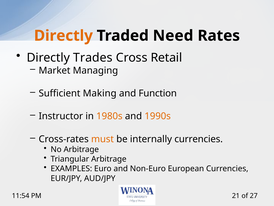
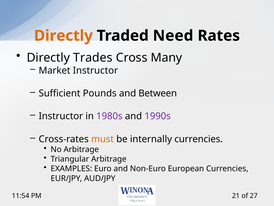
Retail: Retail -> Many (166, 57)
Market Managing: Managing -> Instructor (95, 70)
Making: Making -> Pounds (100, 93)
Function: Function -> Between (158, 93)
1980s colour: orange -> purple (109, 116)
1990s colour: orange -> purple (158, 116)
